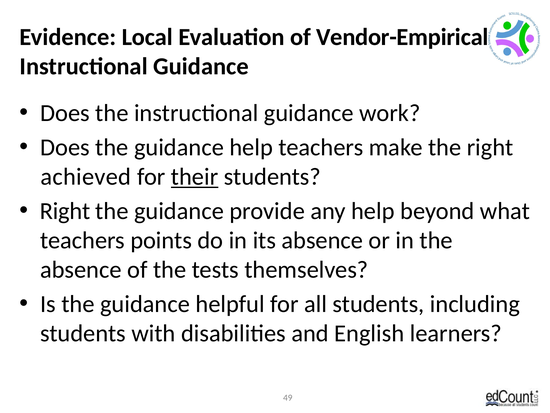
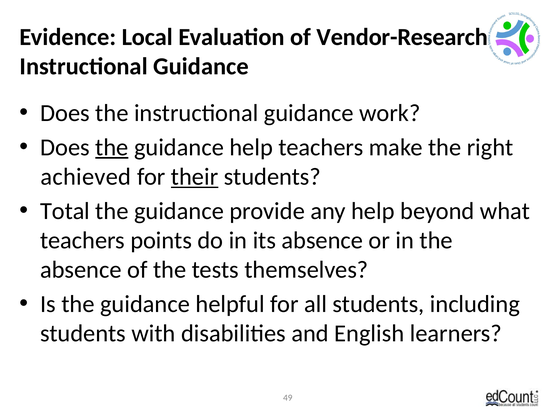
Vendor-Empirical: Vendor-Empirical -> Vendor-Research (402, 37)
the underline: none -> present (112, 147)
Right: Right -> Total (65, 211)
